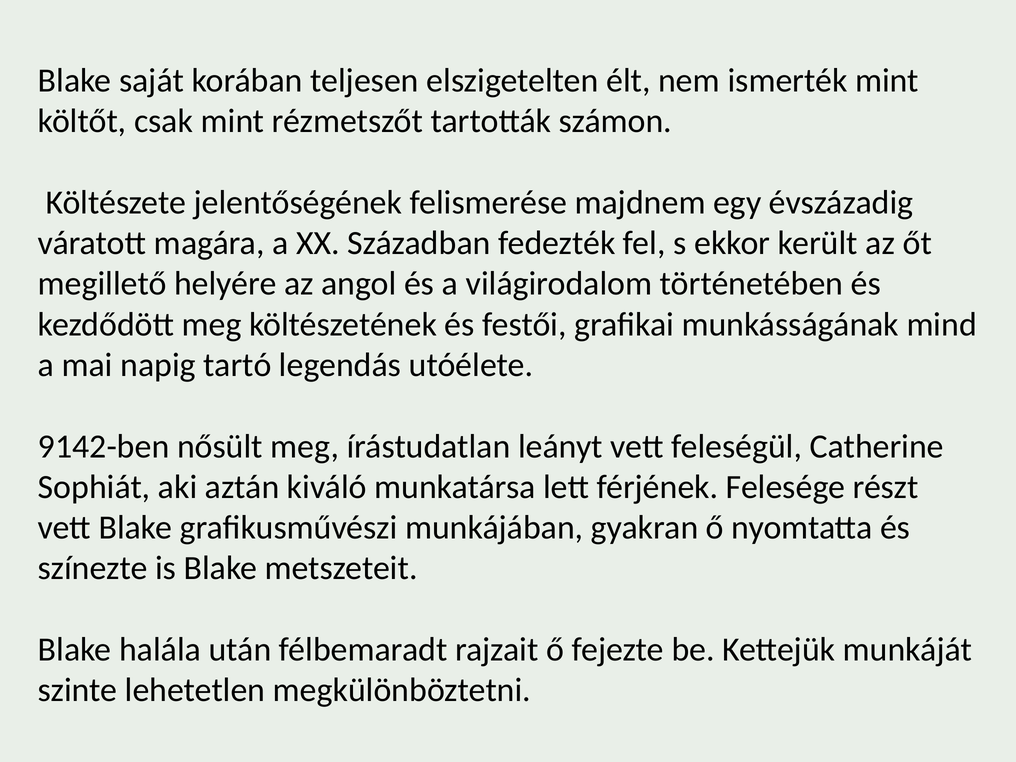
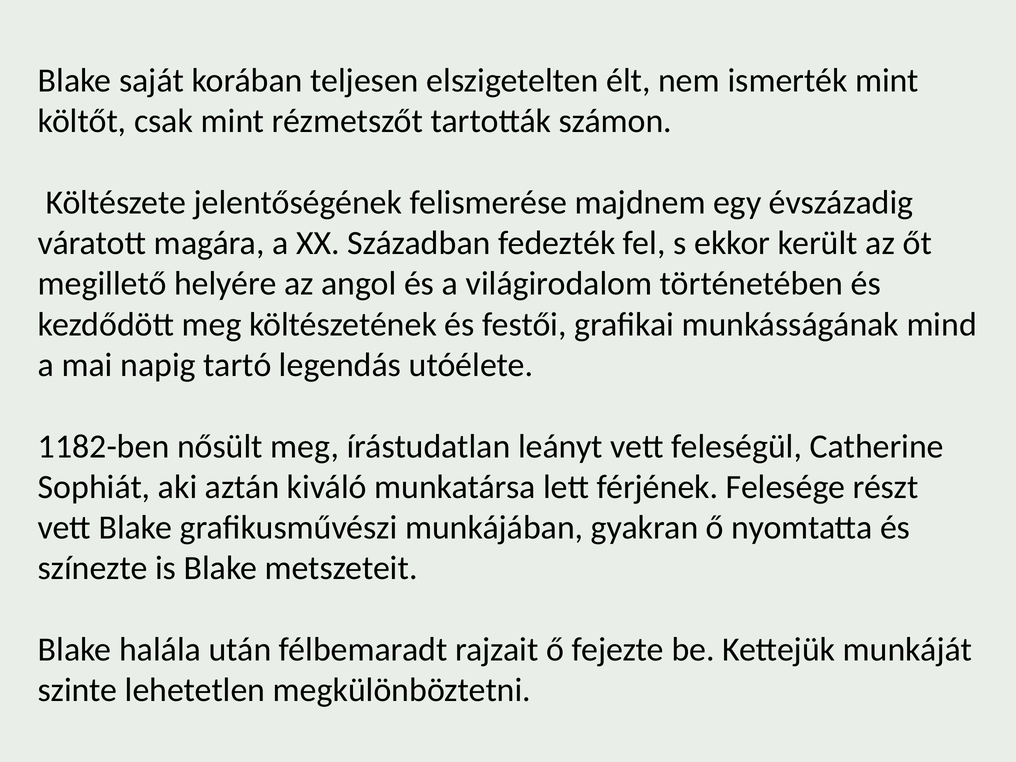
9142-ben: 9142-ben -> 1182-ben (104, 446)
